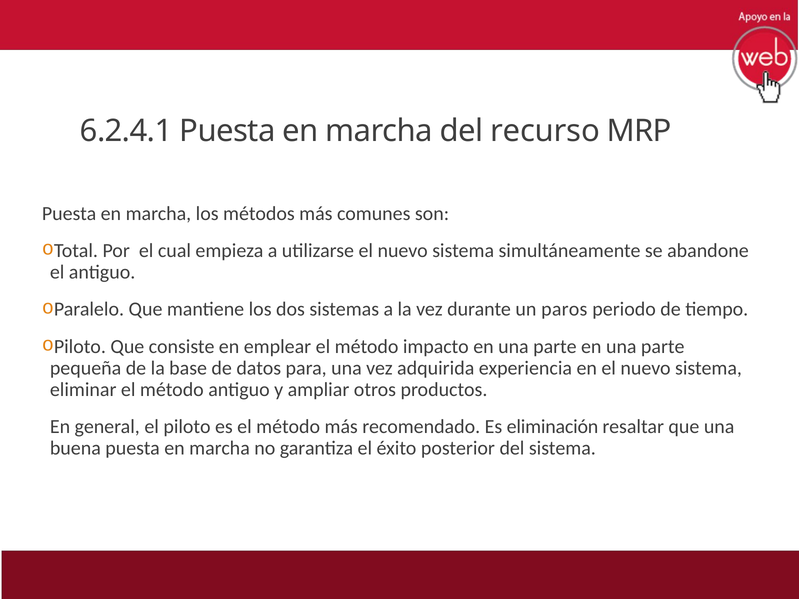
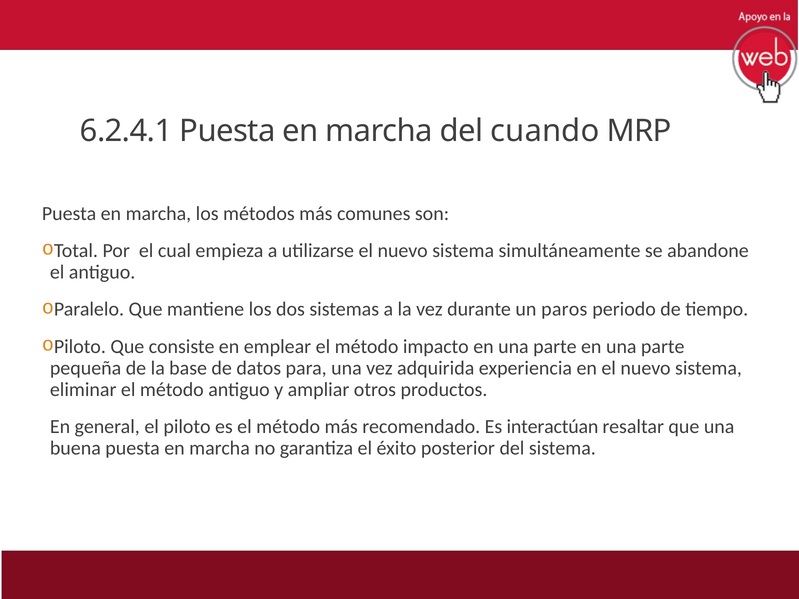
recurso: recurso -> cuando (545, 131)
eliminación: eliminación -> interactúan (552, 427)
